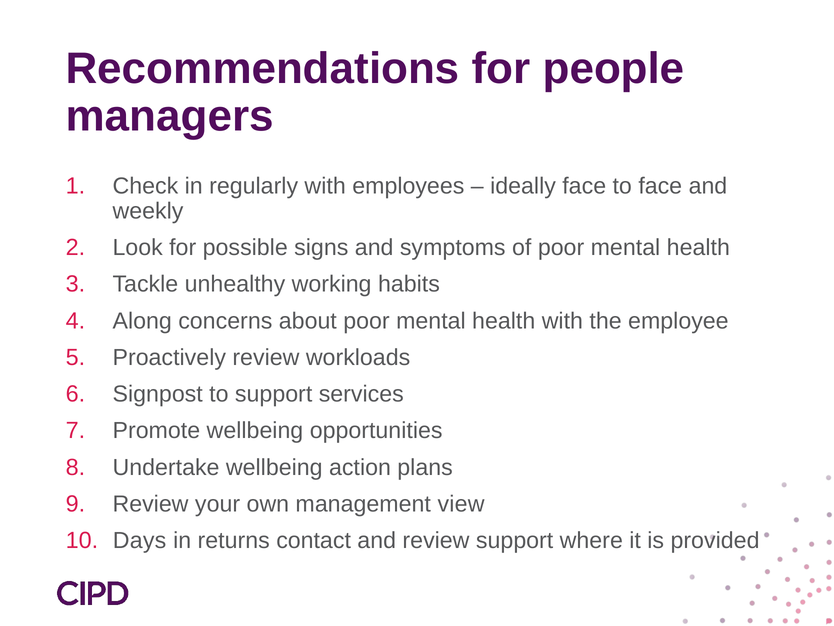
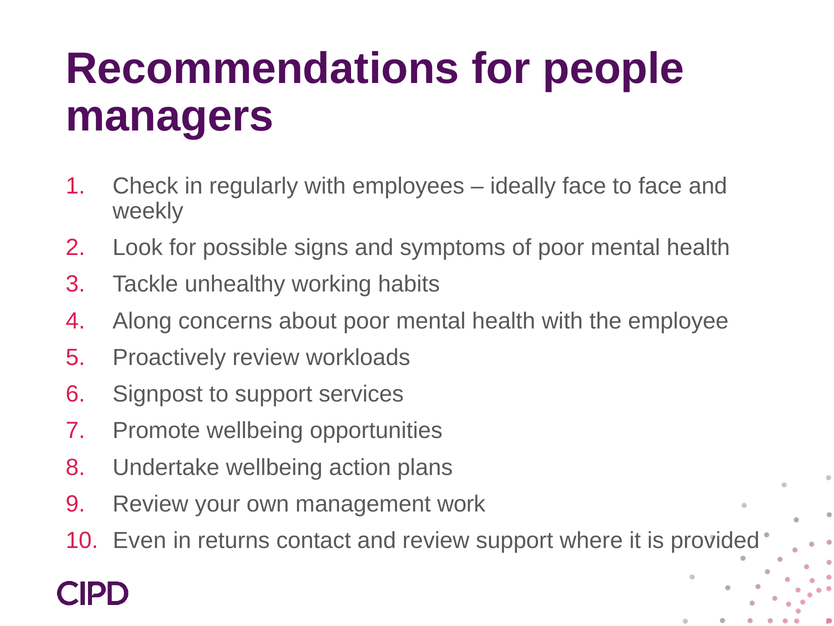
view: view -> work (461, 504)
Days: Days -> Even (140, 540)
